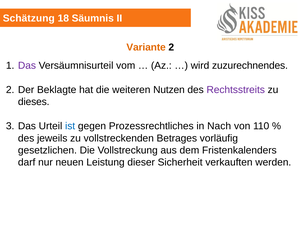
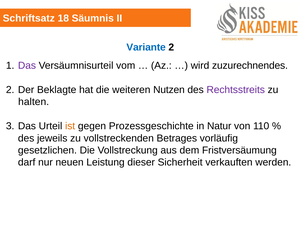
Schätzung: Schätzung -> Schriftsatz (29, 18)
Variante colour: orange -> blue (146, 47)
dieses: dieses -> halten (34, 102)
ist colour: blue -> orange (70, 126)
Prozessrechtliches: Prozessrechtliches -> Prozessgeschichte (151, 126)
Nach: Nach -> Natur (219, 126)
Fristenkalenders: Fristenkalenders -> Fristversäumung (239, 150)
